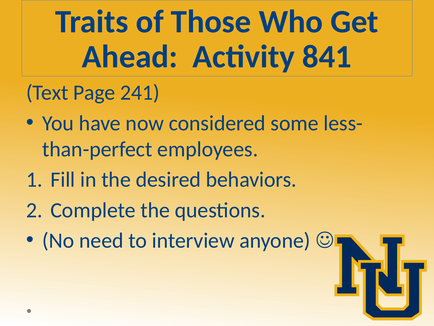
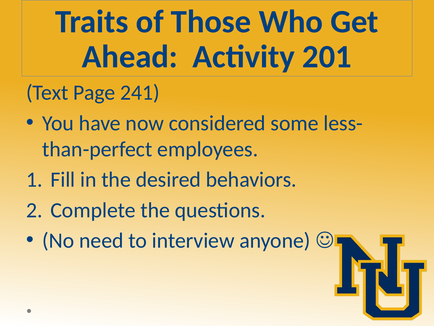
841: 841 -> 201 (327, 57)
